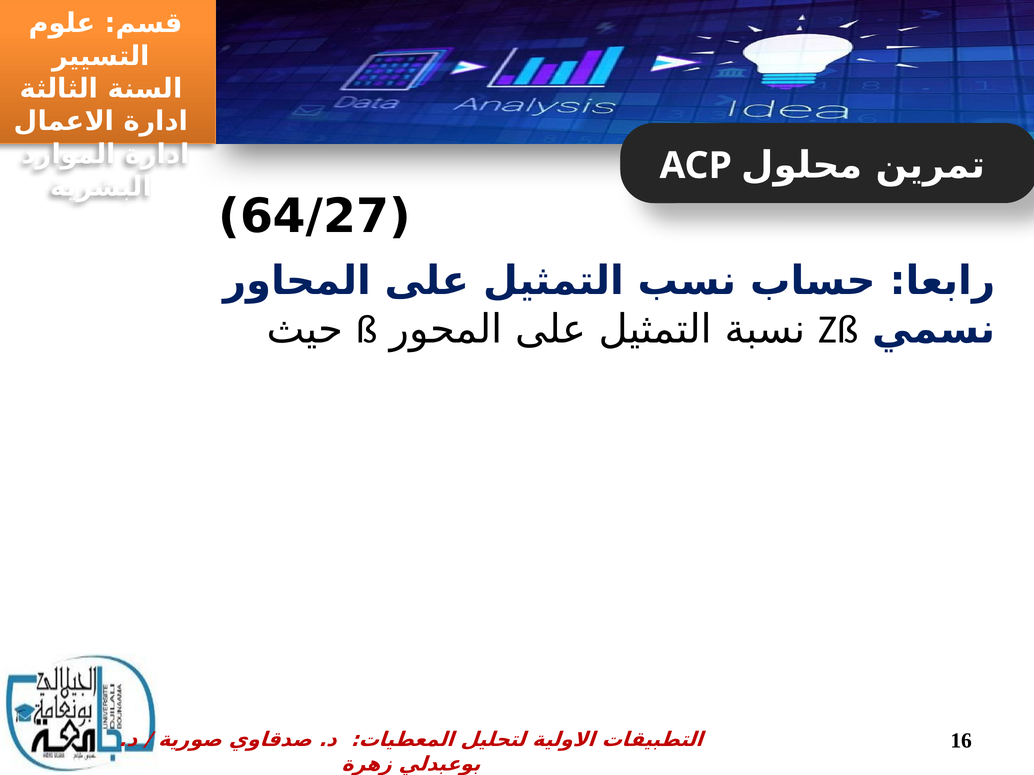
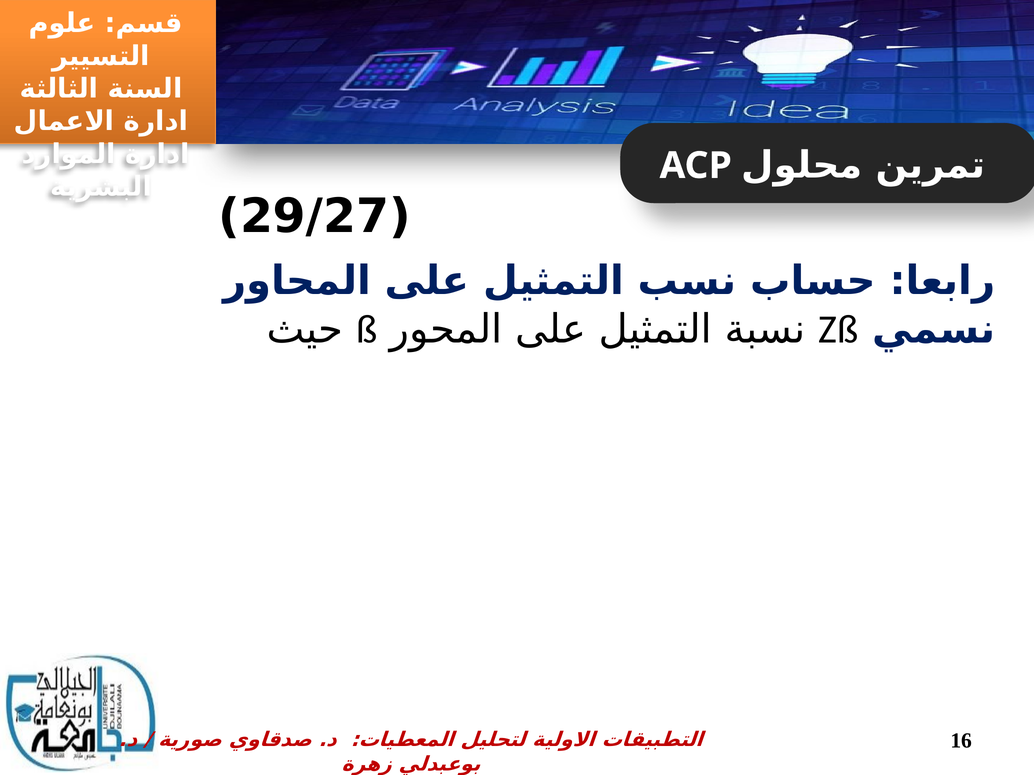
64/27: 64/27 -> 29/27 (315, 217)
